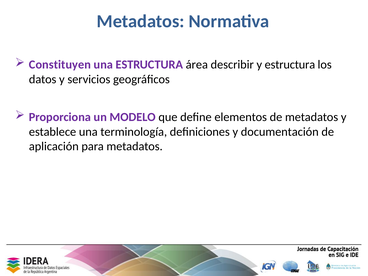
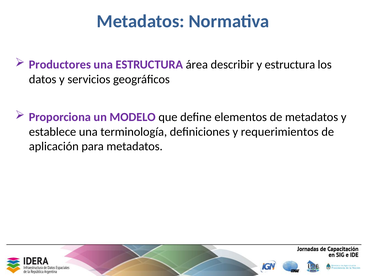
Constituyen: Constituyen -> Productores (60, 65)
documentación: documentación -> requerimientos (280, 132)
